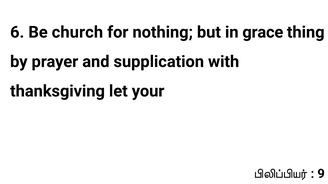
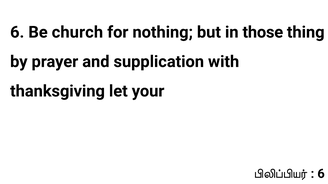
grace: grace -> those (263, 32)
9: 9 -> 6 (321, 174)
